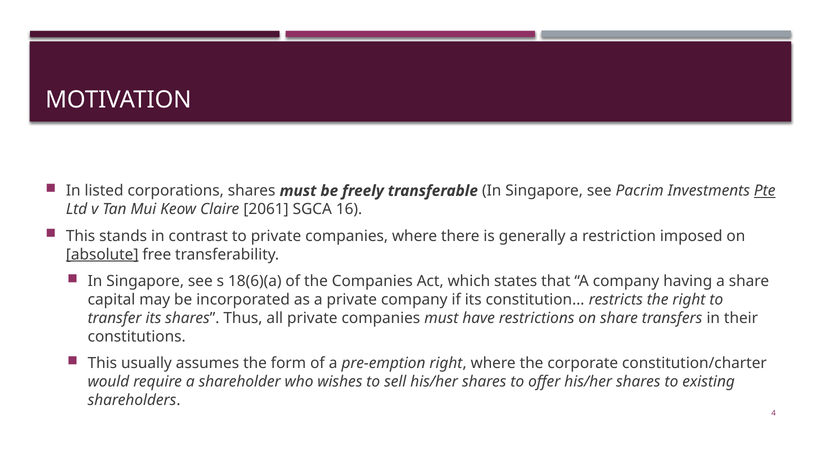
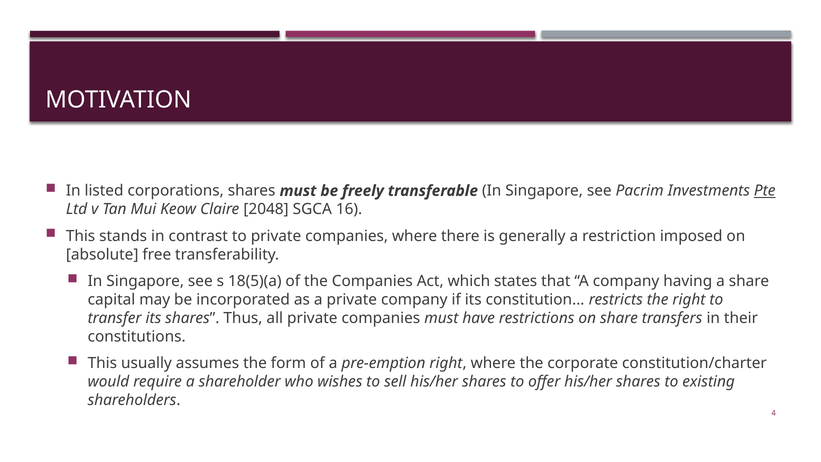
2061: 2061 -> 2048 (266, 209)
absolute underline: present -> none (102, 254)
18(6)(a: 18(6)(a -> 18(5)(a (255, 281)
